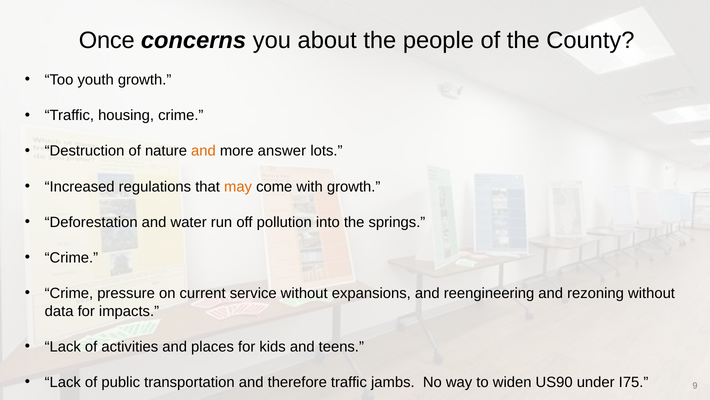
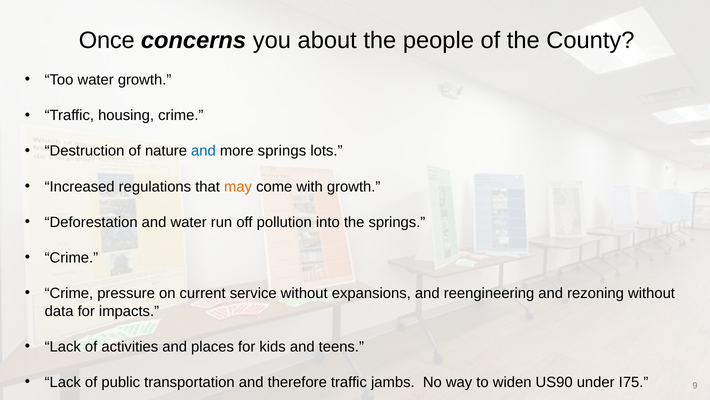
Too youth: youth -> water (96, 80)
and colour: orange -> blue (203, 151)
more answer: answer -> springs (282, 151)
